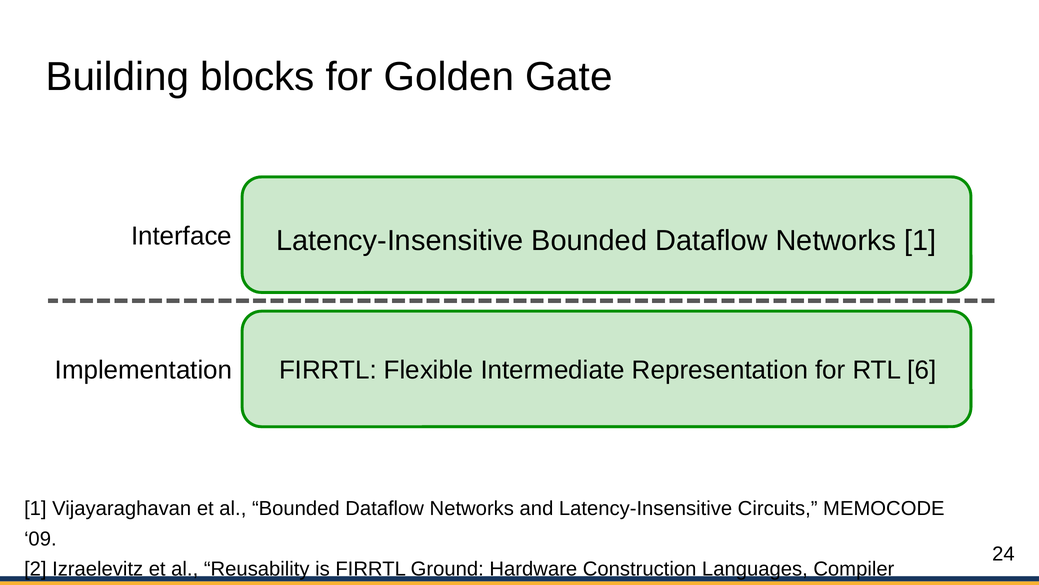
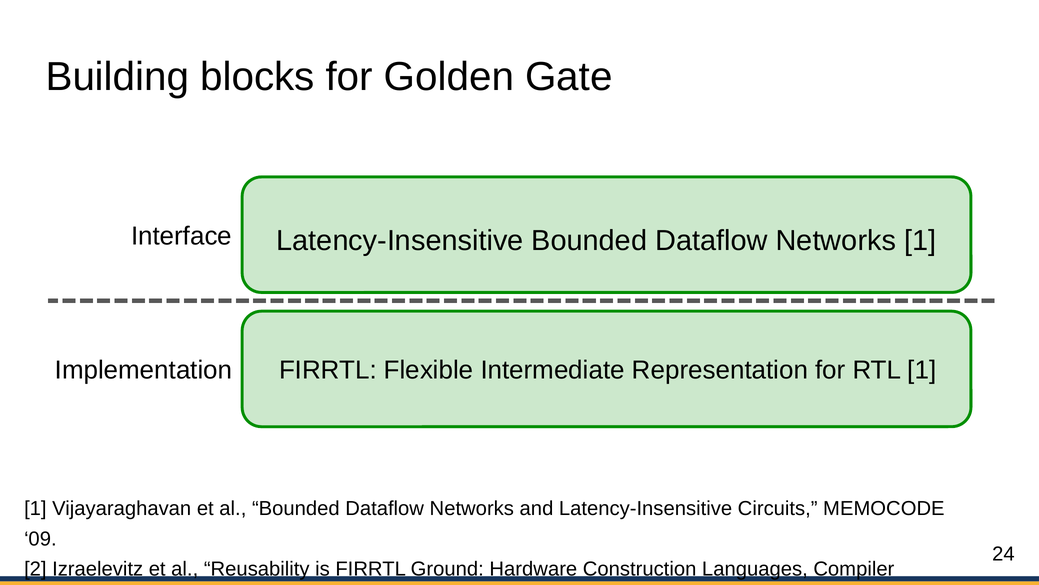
RTL 6: 6 -> 1 (922, 370)
